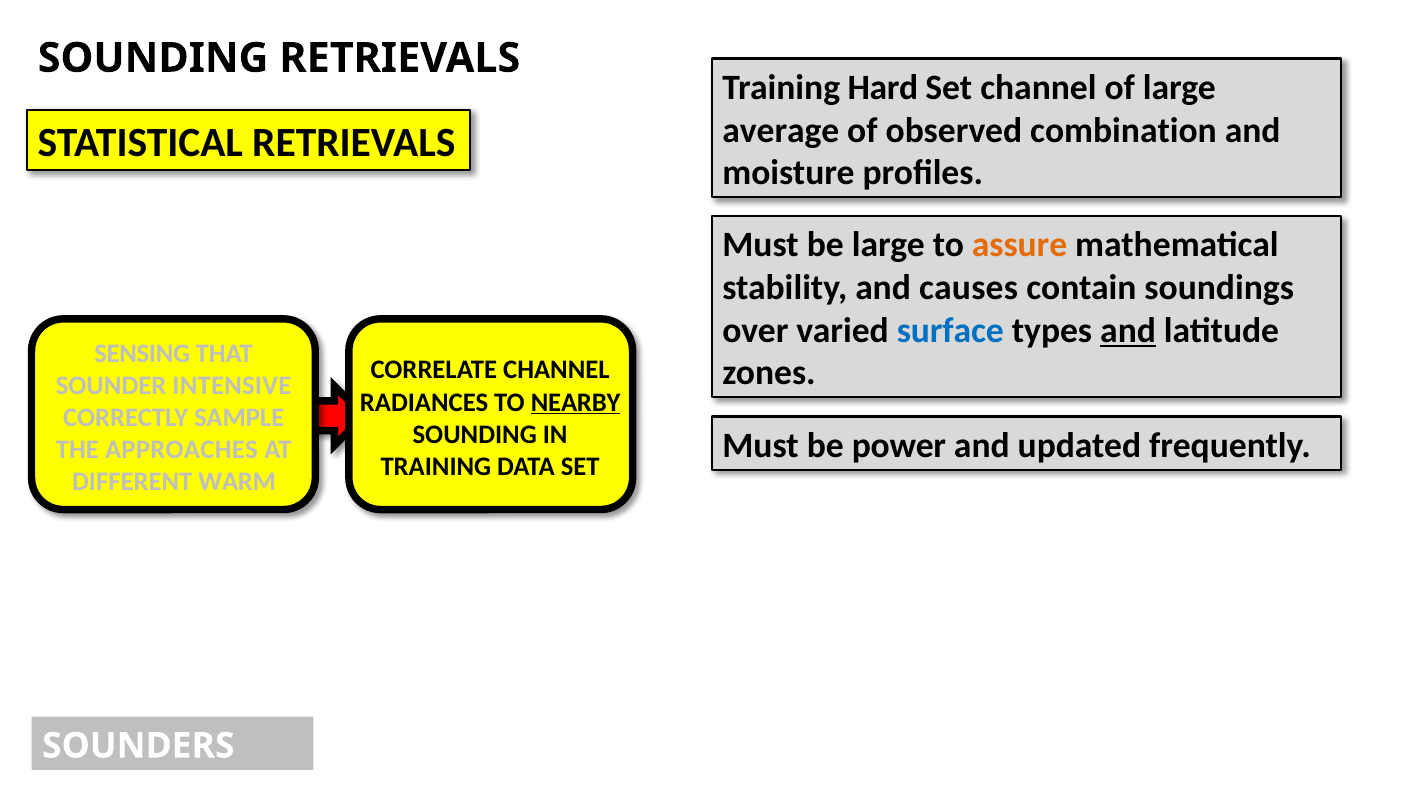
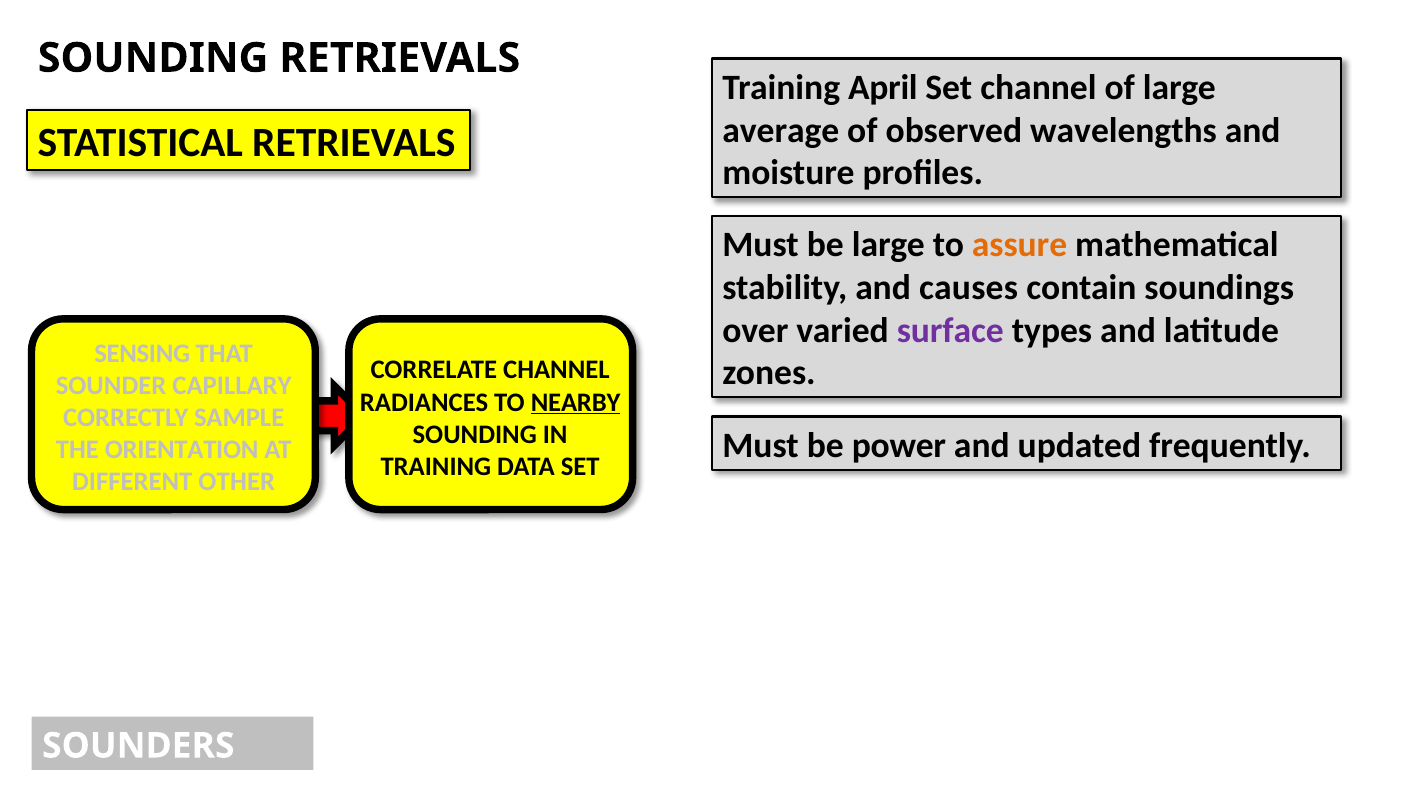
Hard: Hard -> April (883, 88)
combination: combination -> wavelengths (1124, 130)
surface colour: blue -> purple (950, 331)
and underline: present -> none (1128, 331)
INTENSIVE: INTENSIVE -> CAPILLARY (232, 386)
APPROACHES: APPROACHES -> ORIENTATION (182, 450)
WARM: WARM -> OTHER (237, 482)
